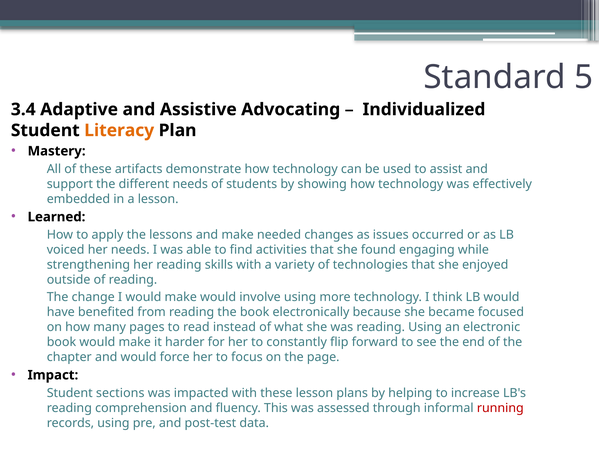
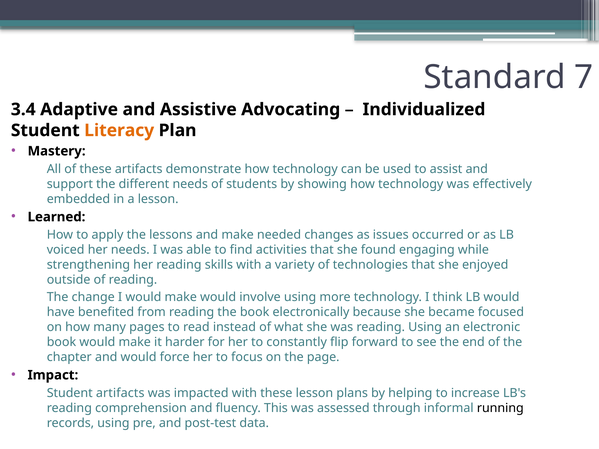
5: 5 -> 7 (584, 77)
Student sections: sections -> artifacts (120, 393)
running colour: red -> black (500, 408)
